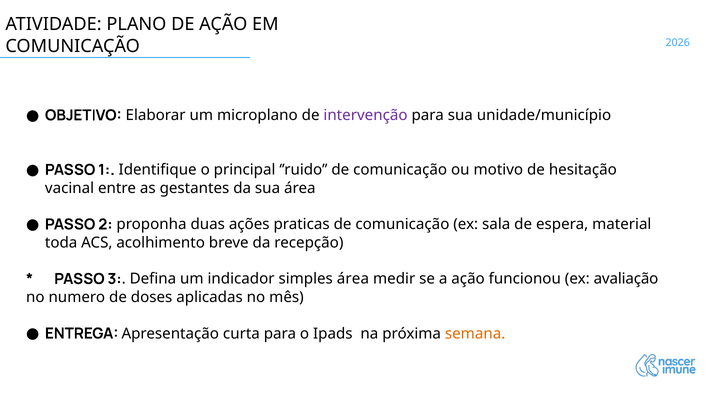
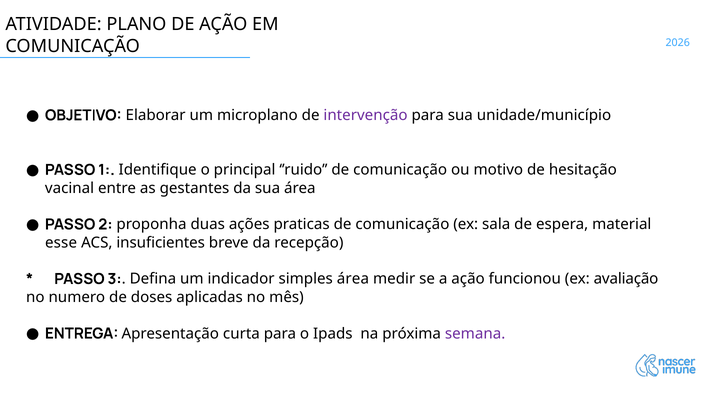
toda: toda -> esse (61, 242)
acolhimento: acolhimento -> insuficientes (161, 242)
semana colour: orange -> purple (475, 333)
